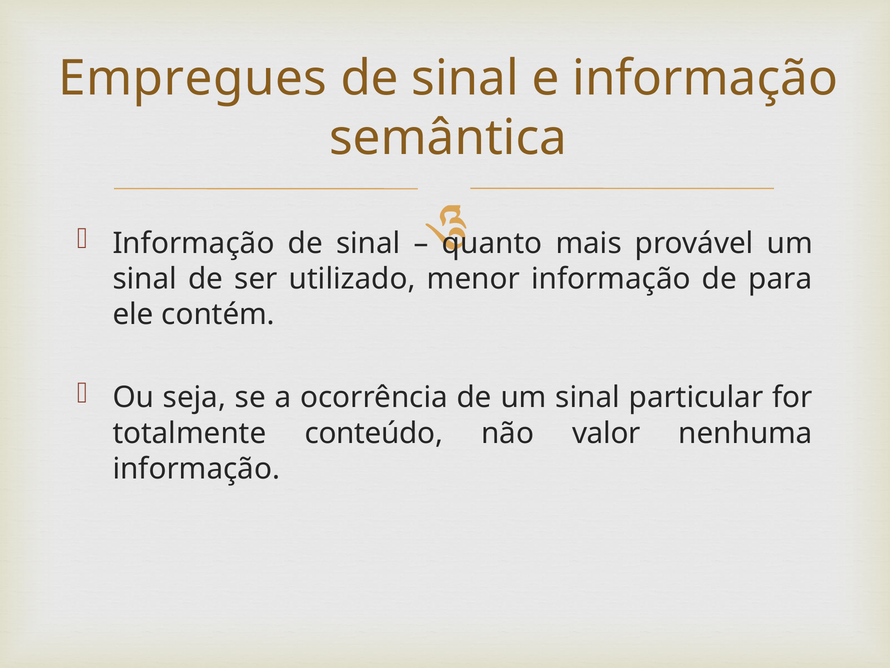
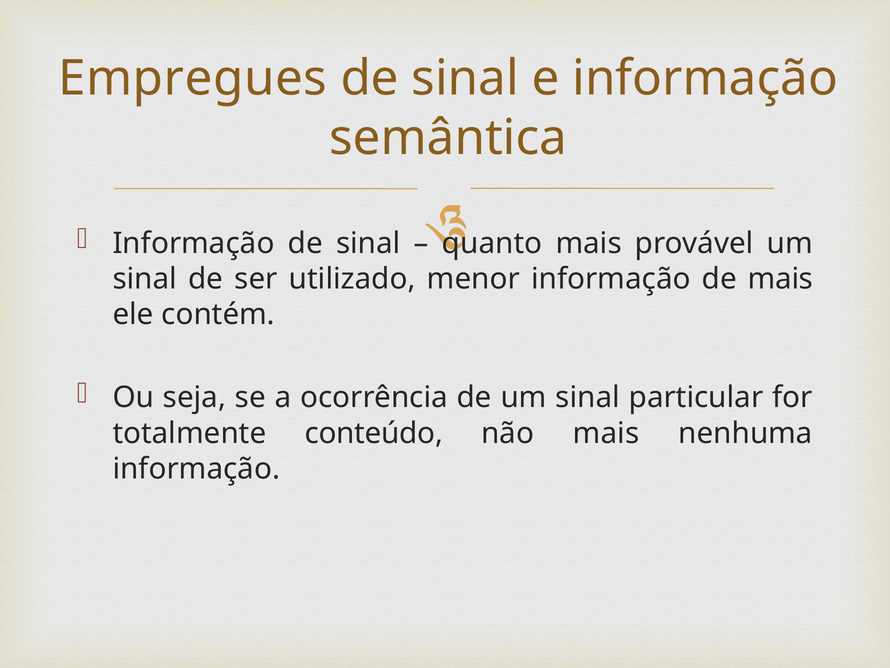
de para: para -> mais (781, 279)
não valor: valor -> mais (606, 433)
